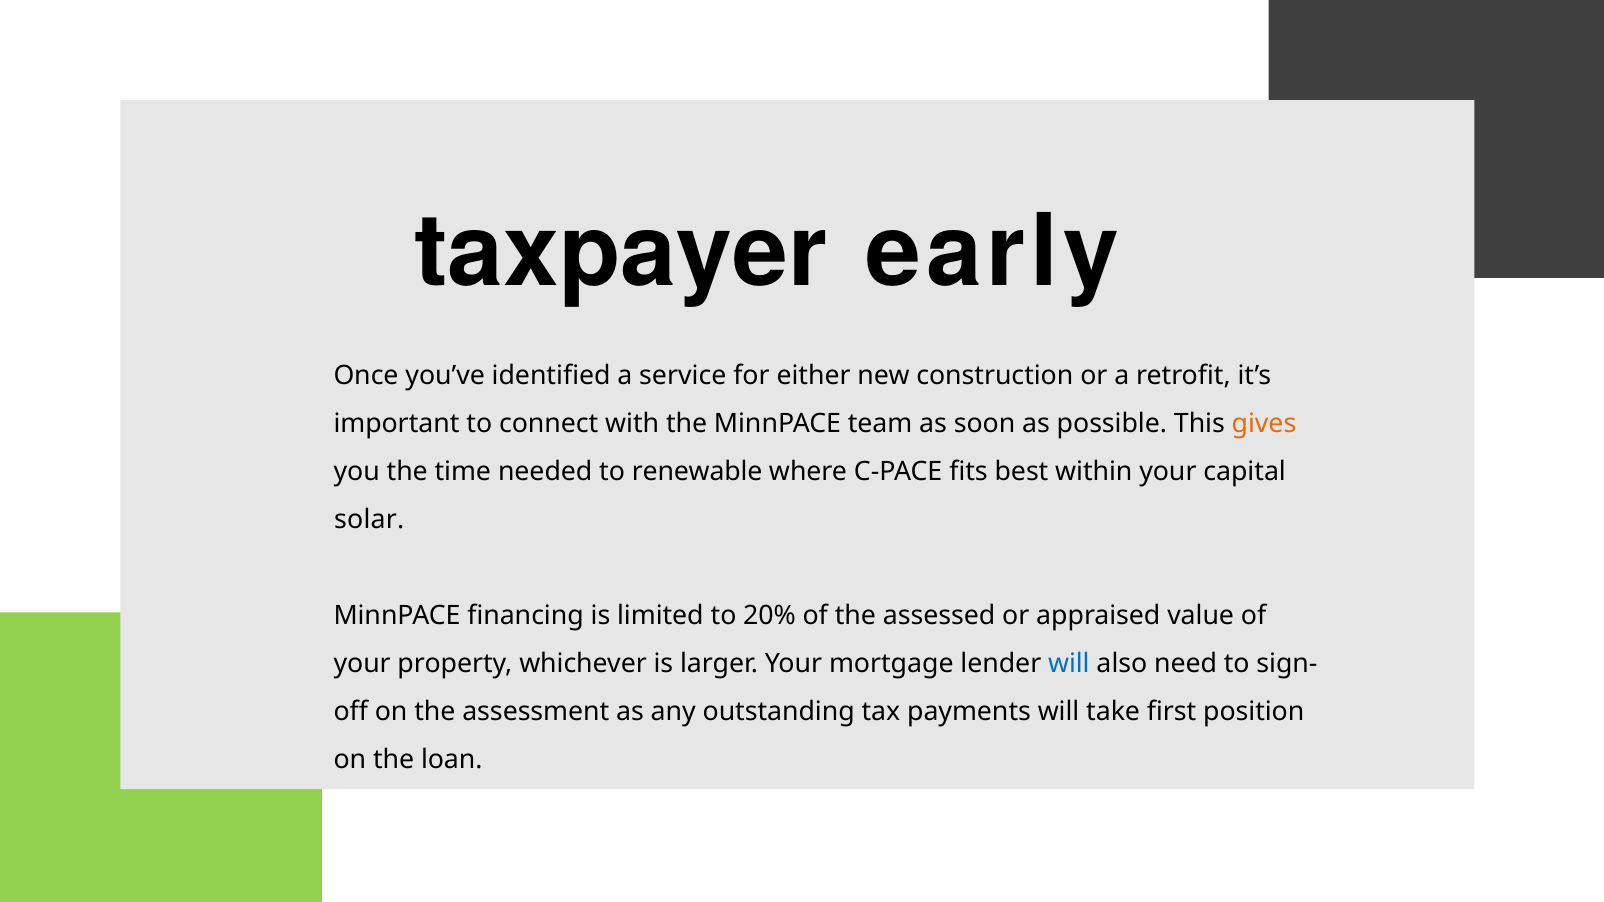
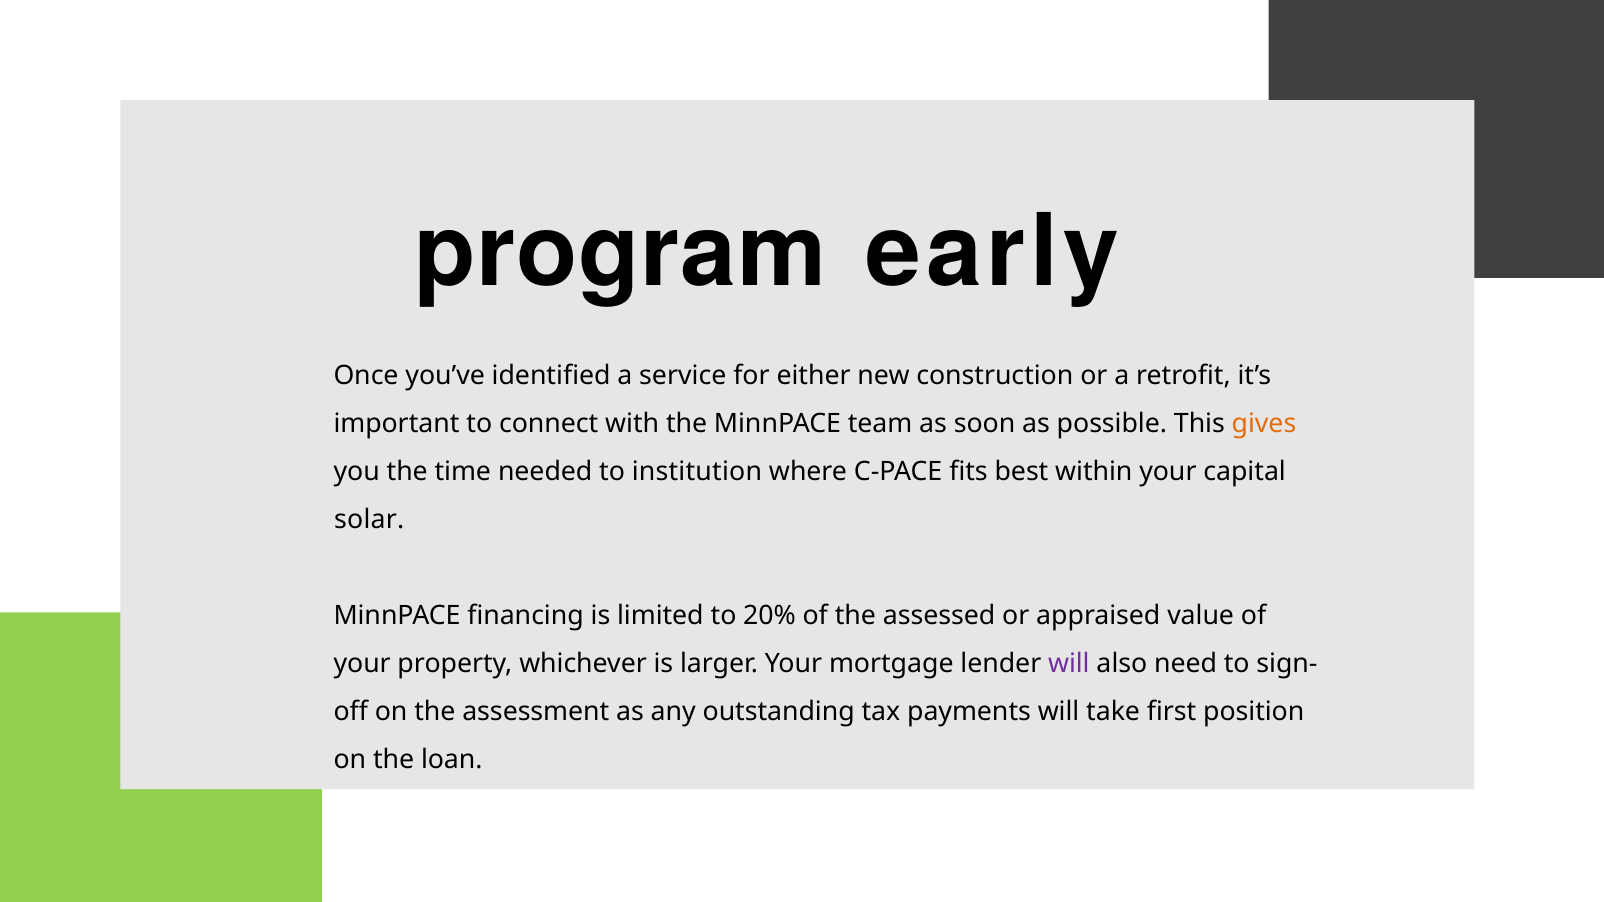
taxpayer: taxpayer -> program (620, 252)
renewable: renewable -> institution (697, 472)
will colour: blue -> purple (1069, 664)
